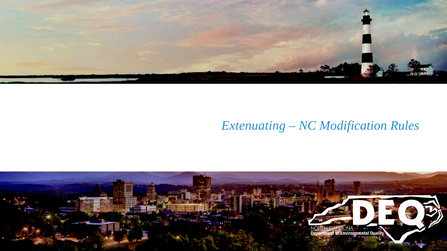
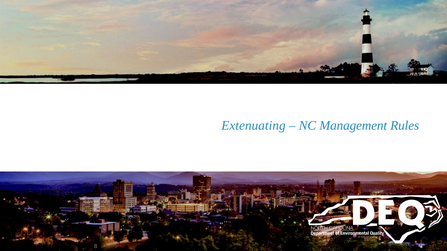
Modification: Modification -> Management (353, 126)
